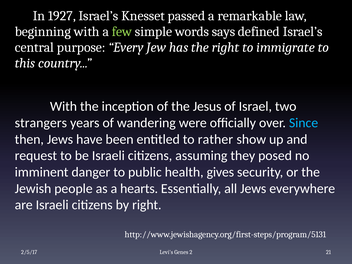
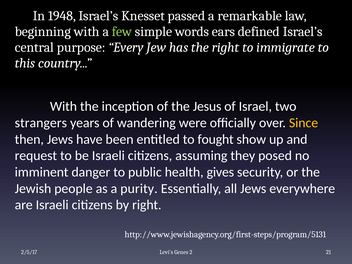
1927: 1927 -> 1948 (62, 16)
says: says -> ears (223, 32)
Since colour: light blue -> yellow (304, 123)
rather: rather -> fought (216, 139)
hearts: hearts -> purity (139, 189)
